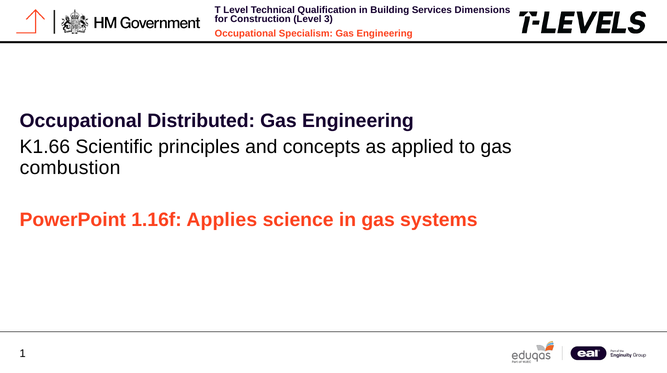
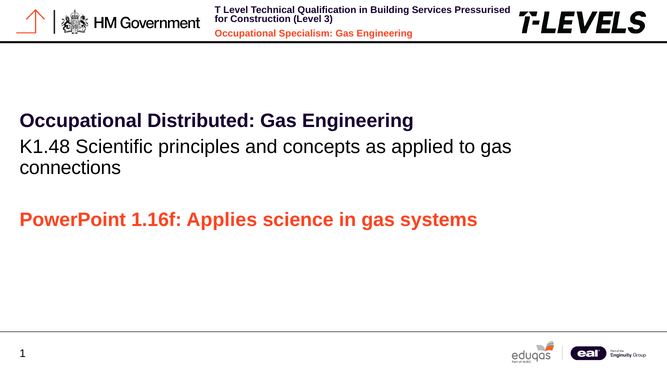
Dimensions: Dimensions -> Pressurised (482, 10)
K1.66: K1.66 -> K1.48 (45, 147)
combustion: combustion -> connections (70, 168)
